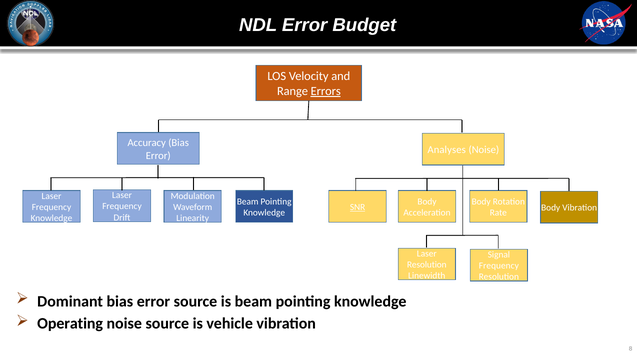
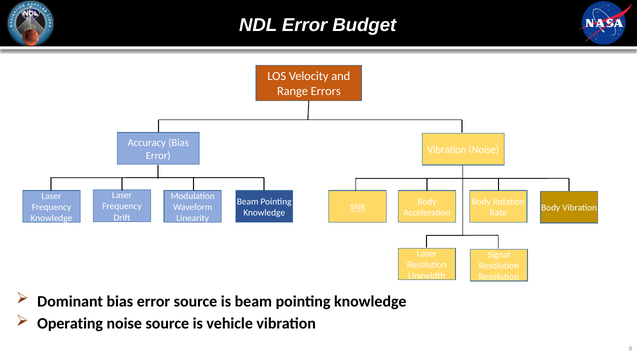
Errors underline: present -> none (326, 91)
Analyses: Analyses -> Vibration (447, 150)
Frequency: Frequency -> Resolution (499, 266)
